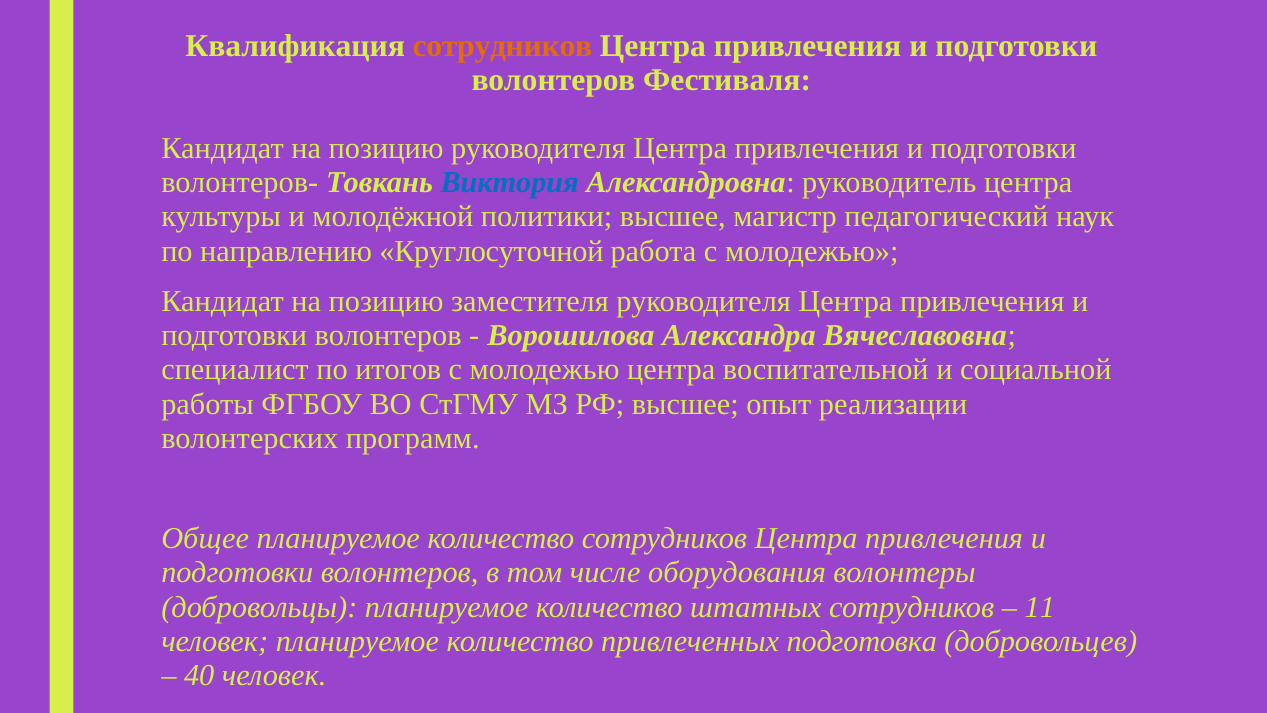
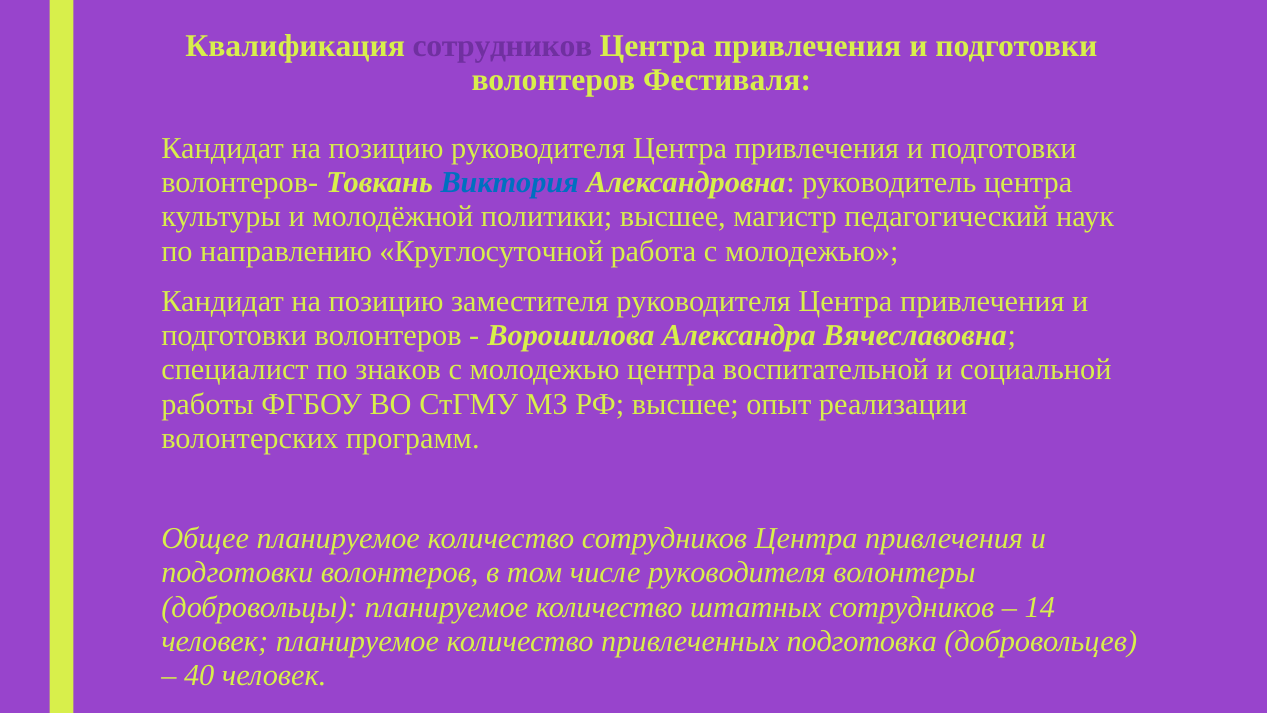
сотрудников colour: orange -> purple (502, 46)
итогов: итогов -> знаков (398, 370)
числе оборудования: оборудования -> руководителя (737, 573)
11: 11 -> 14 (1040, 607)
